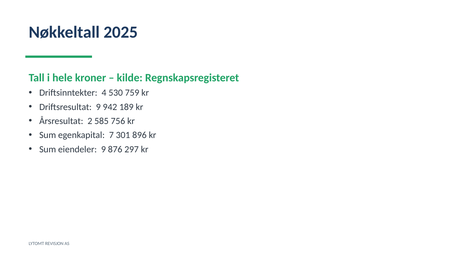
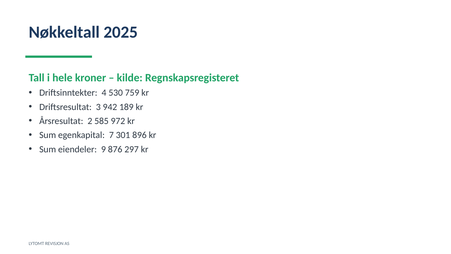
Driftsresultat 9: 9 -> 3 (98, 107)
756: 756 -> 972 (118, 121)
